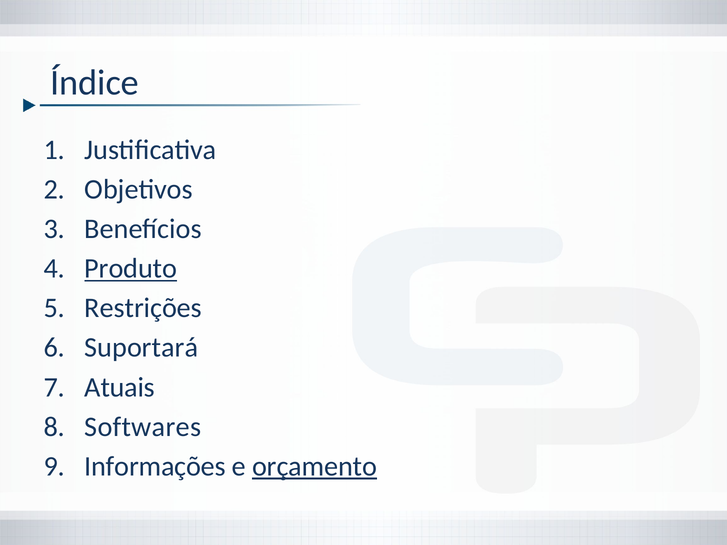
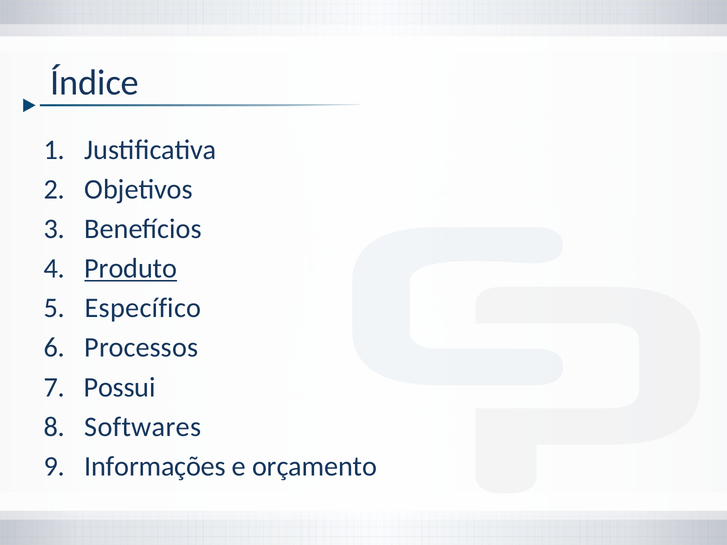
Restrições: Restrições -> Específico (143, 308)
Suportará: Suportará -> Processos (141, 348)
Atuais: Atuais -> Possui (120, 387)
orçamento underline: present -> none (315, 467)
